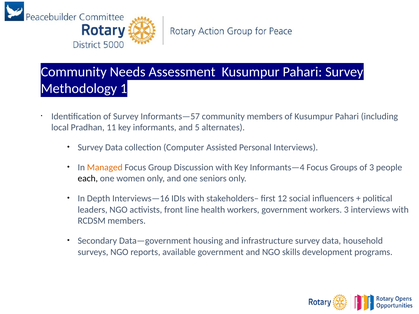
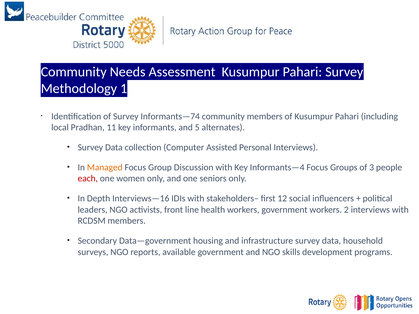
Informants—57: Informants—57 -> Informants—74 (170, 116)
each colour: black -> red (88, 179)
workers 3: 3 -> 2 (346, 210)
